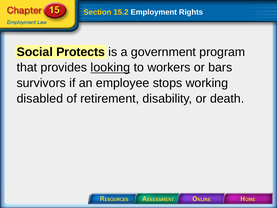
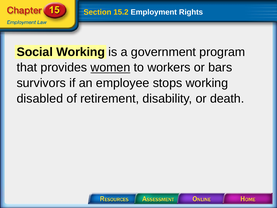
Social Protects: Protects -> Working (81, 52)
looking: looking -> women (110, 67)
